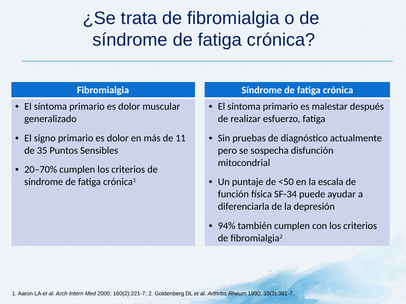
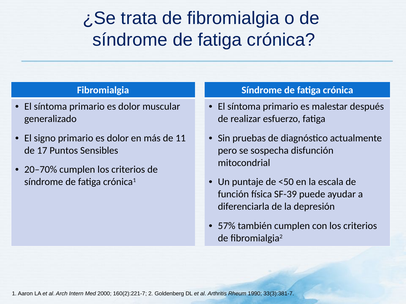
35: 35 -> 17 (42, 151)
SF-34: SF-34 -> SF-39 (286, 195)
94%: 94% -> 57% (227, 226)
